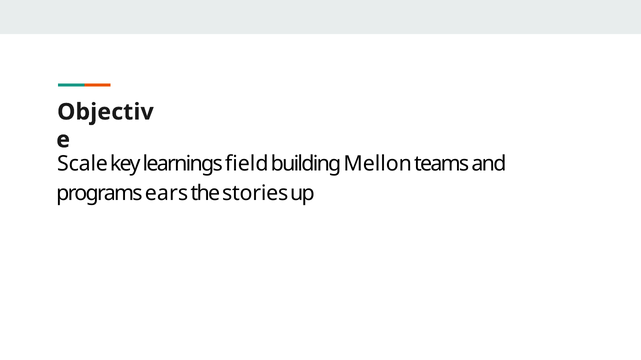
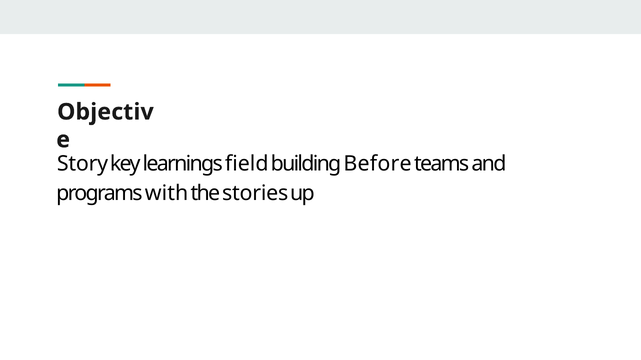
Scale: Scale -> Story (83, 164)
Mellon: Mellon -> Before (378, 164)
ears: ears -> with (167, 193)
